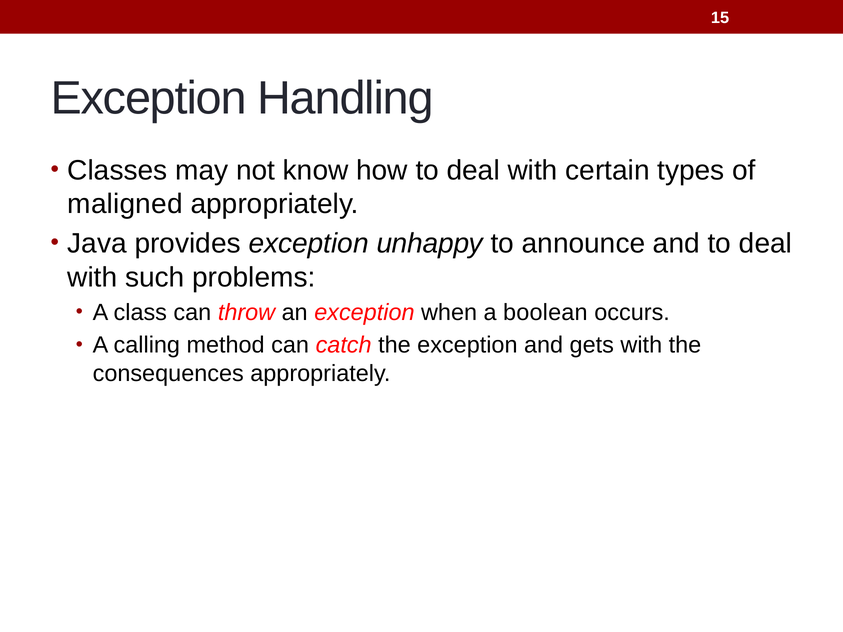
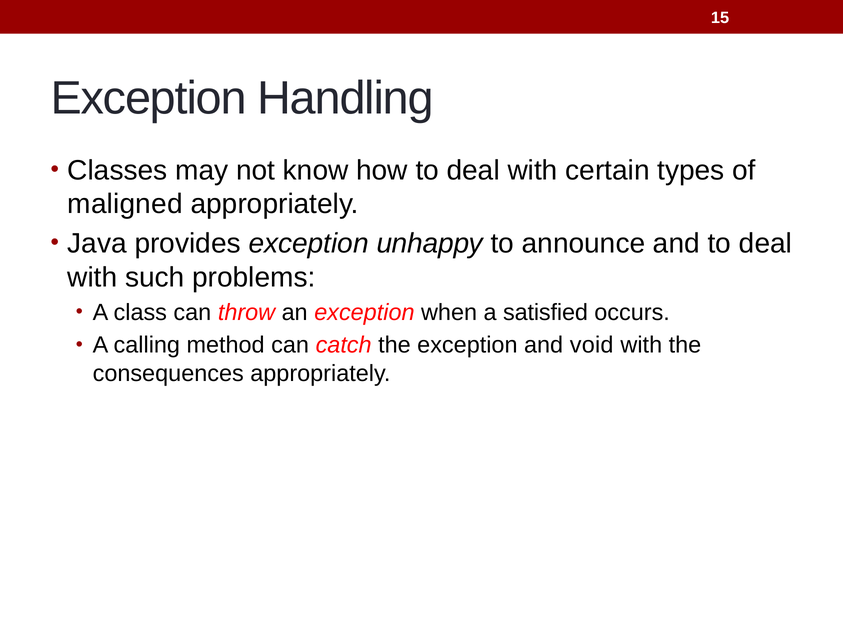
boolean: boolean -> satisfied (546, 313)
gets: gets -> void (592, 345)
